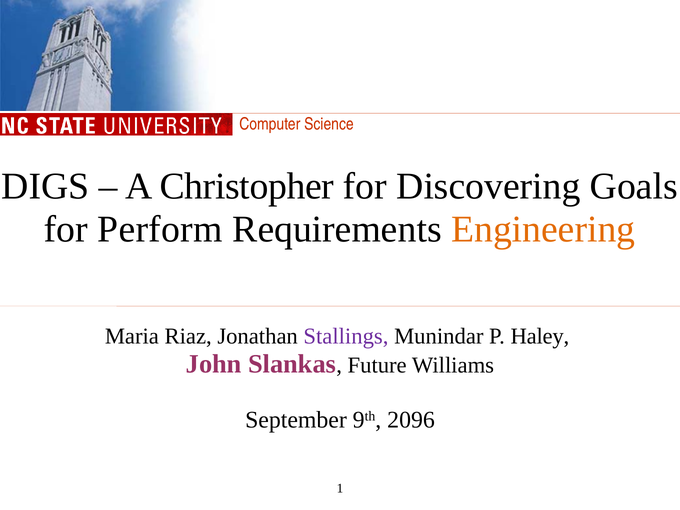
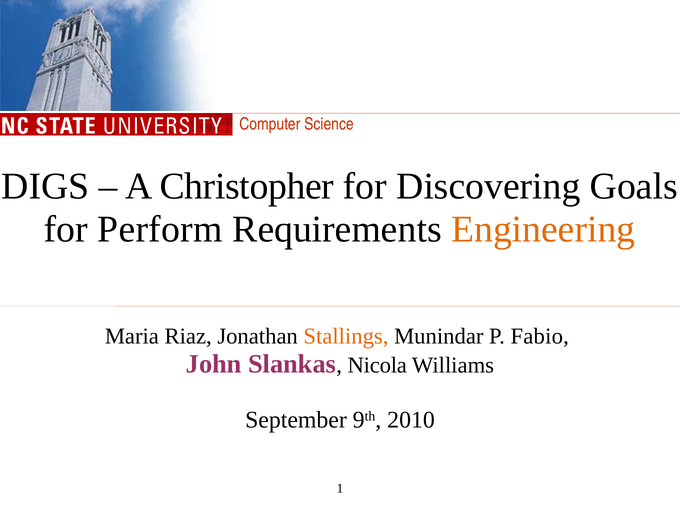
Stallings colour: purple -> orange (346, 336)
Haley: Haley -> Fabio (540, 336)
Future: Future -> Nicola (377, 365)
2096: 2096 -> 2010 (411, 420)
